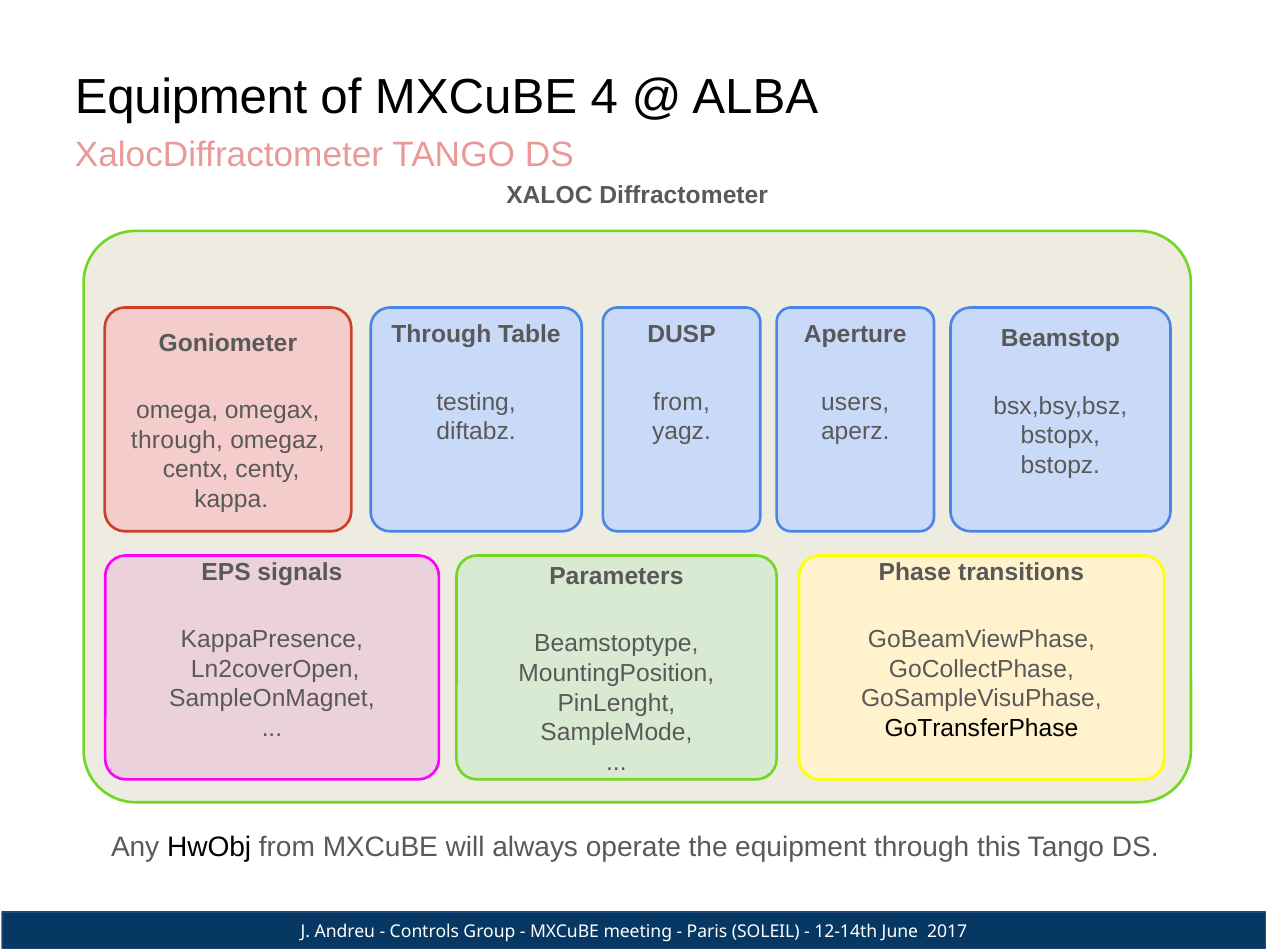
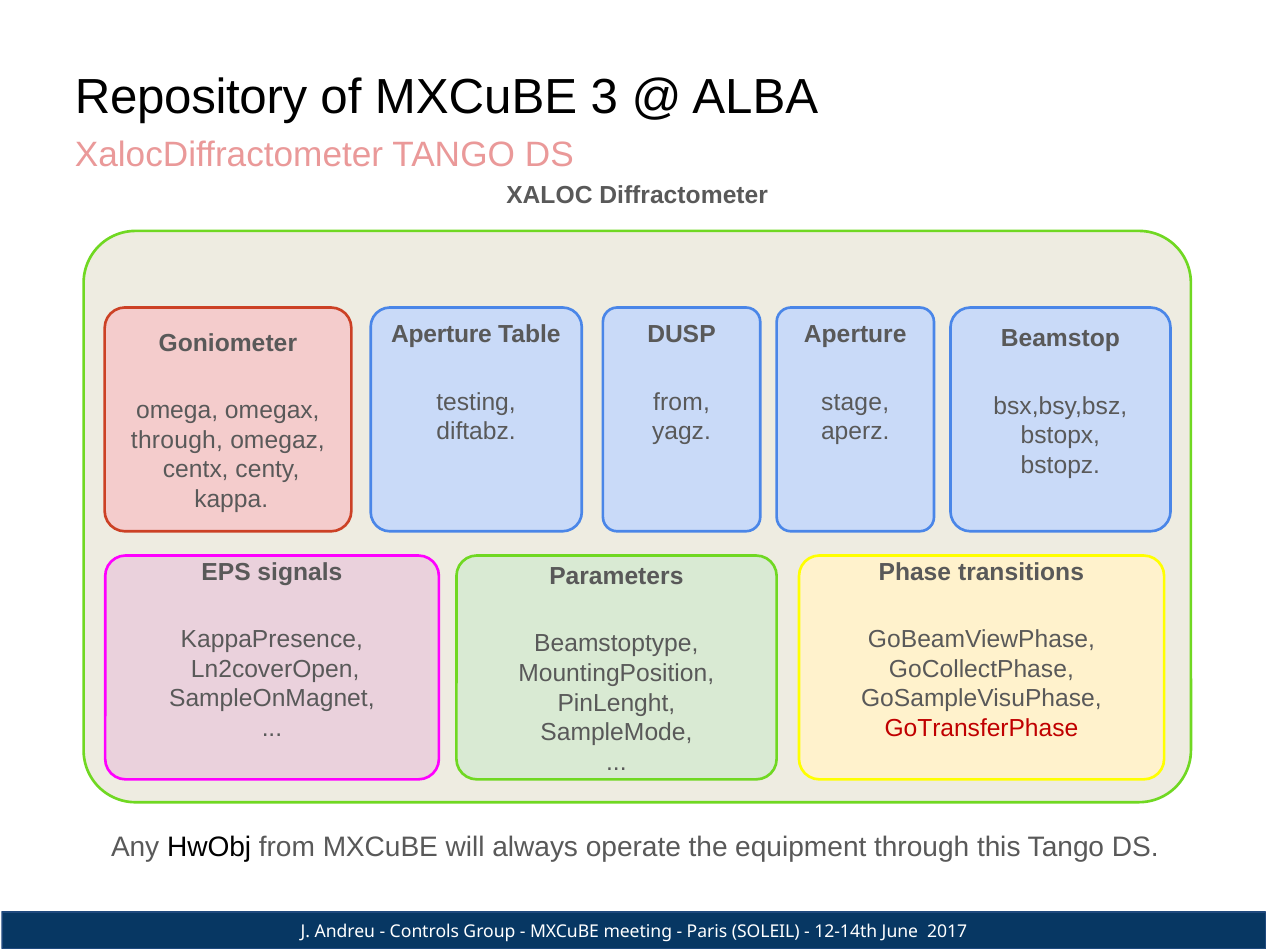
Equipment: Equipment -> Repository (191, 97)
4: 4 -> 3 (604, 97)
Through: Through -> Aperture (441, 334)
users: users -> stage (855, 402)
GoTransferPhase colour: black -> red (981, 728)
